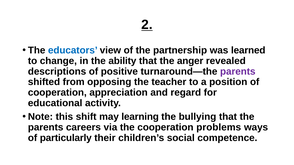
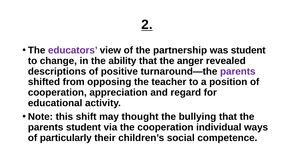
educators colour: blue -> purple (73, 50)
was learned: learned -> student (248, 50)
learning: learning -> thought (140, 117)
parents careers: careers -> student (84, 128)
problems: problems -> individual (219, 128)
